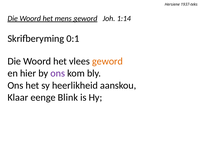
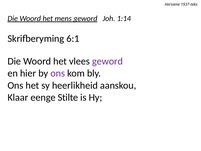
0:1: 0:1 -> 6:1 (73, 38)
geword colour: orange -> purple (107, 61)
Blink: Blink -> Stilte (68, 97)
